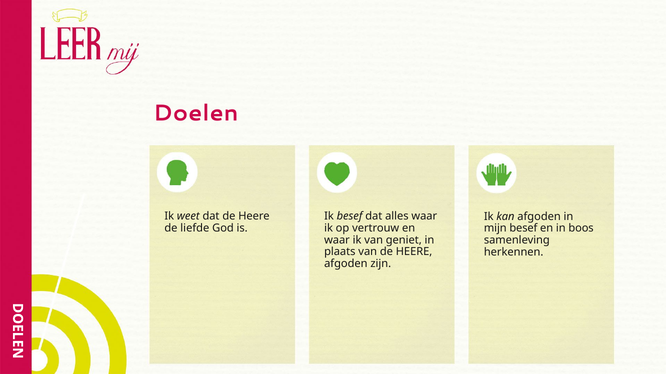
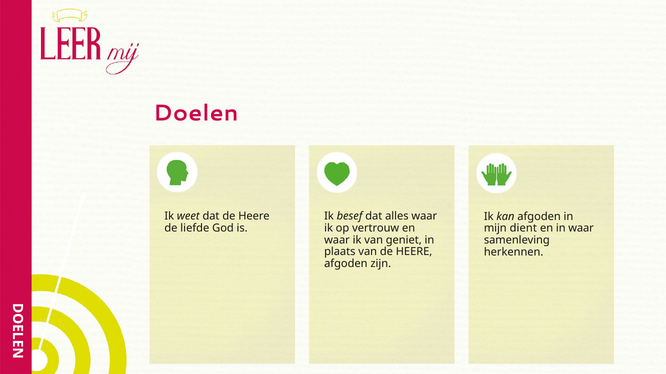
mijn besef: besef -> dient (523, 229)
in boos: boos -> waar (581, 229)
